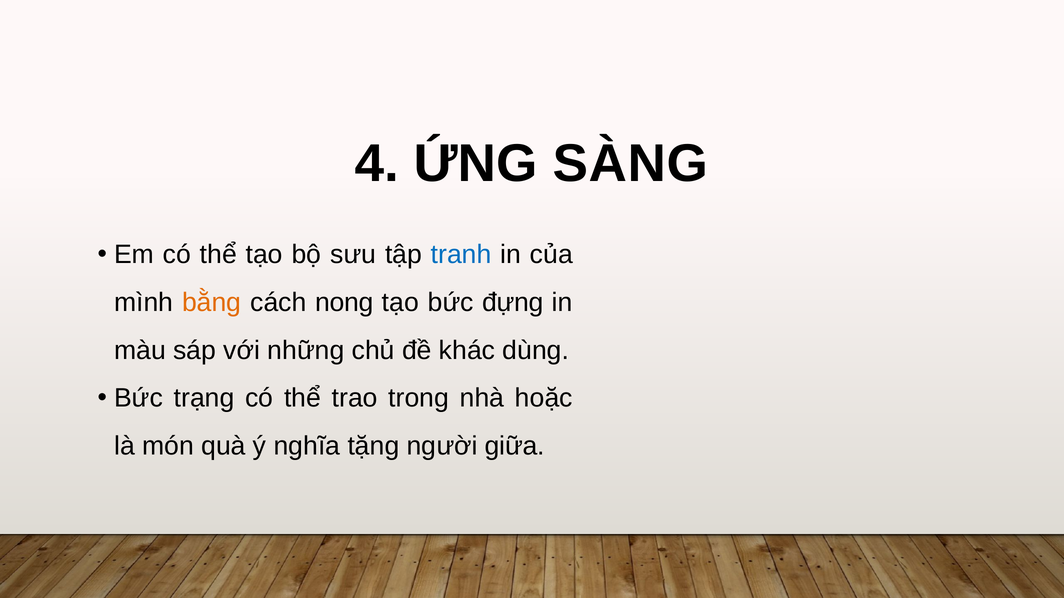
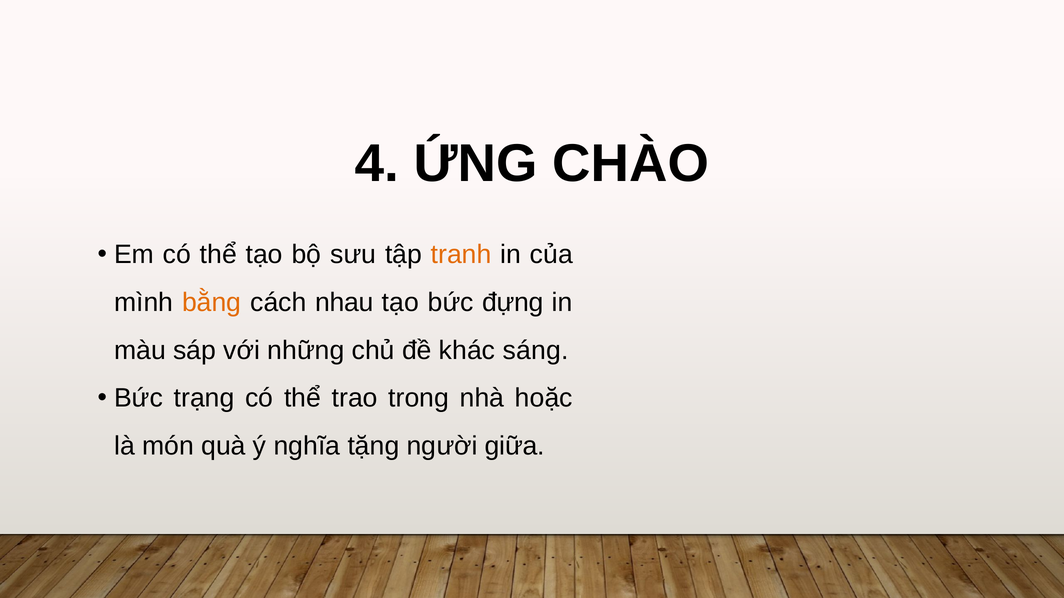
SÀNG: SÀNG -> CHÀO (631, 164)
tranh colour: blue -> orange (461, 255)
nong: nong -> nhau (344, 303)
dùng: dùng -> sáng (536, 351)
